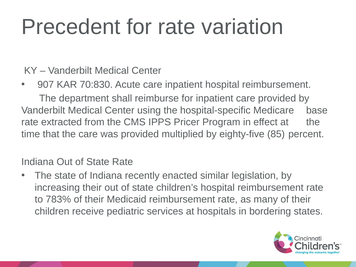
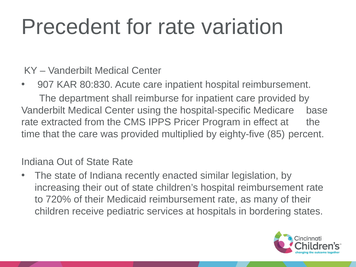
70:830: 70:830 -> 80:830 (96, 85)
783%: 783% -> 720% (58, 199)
